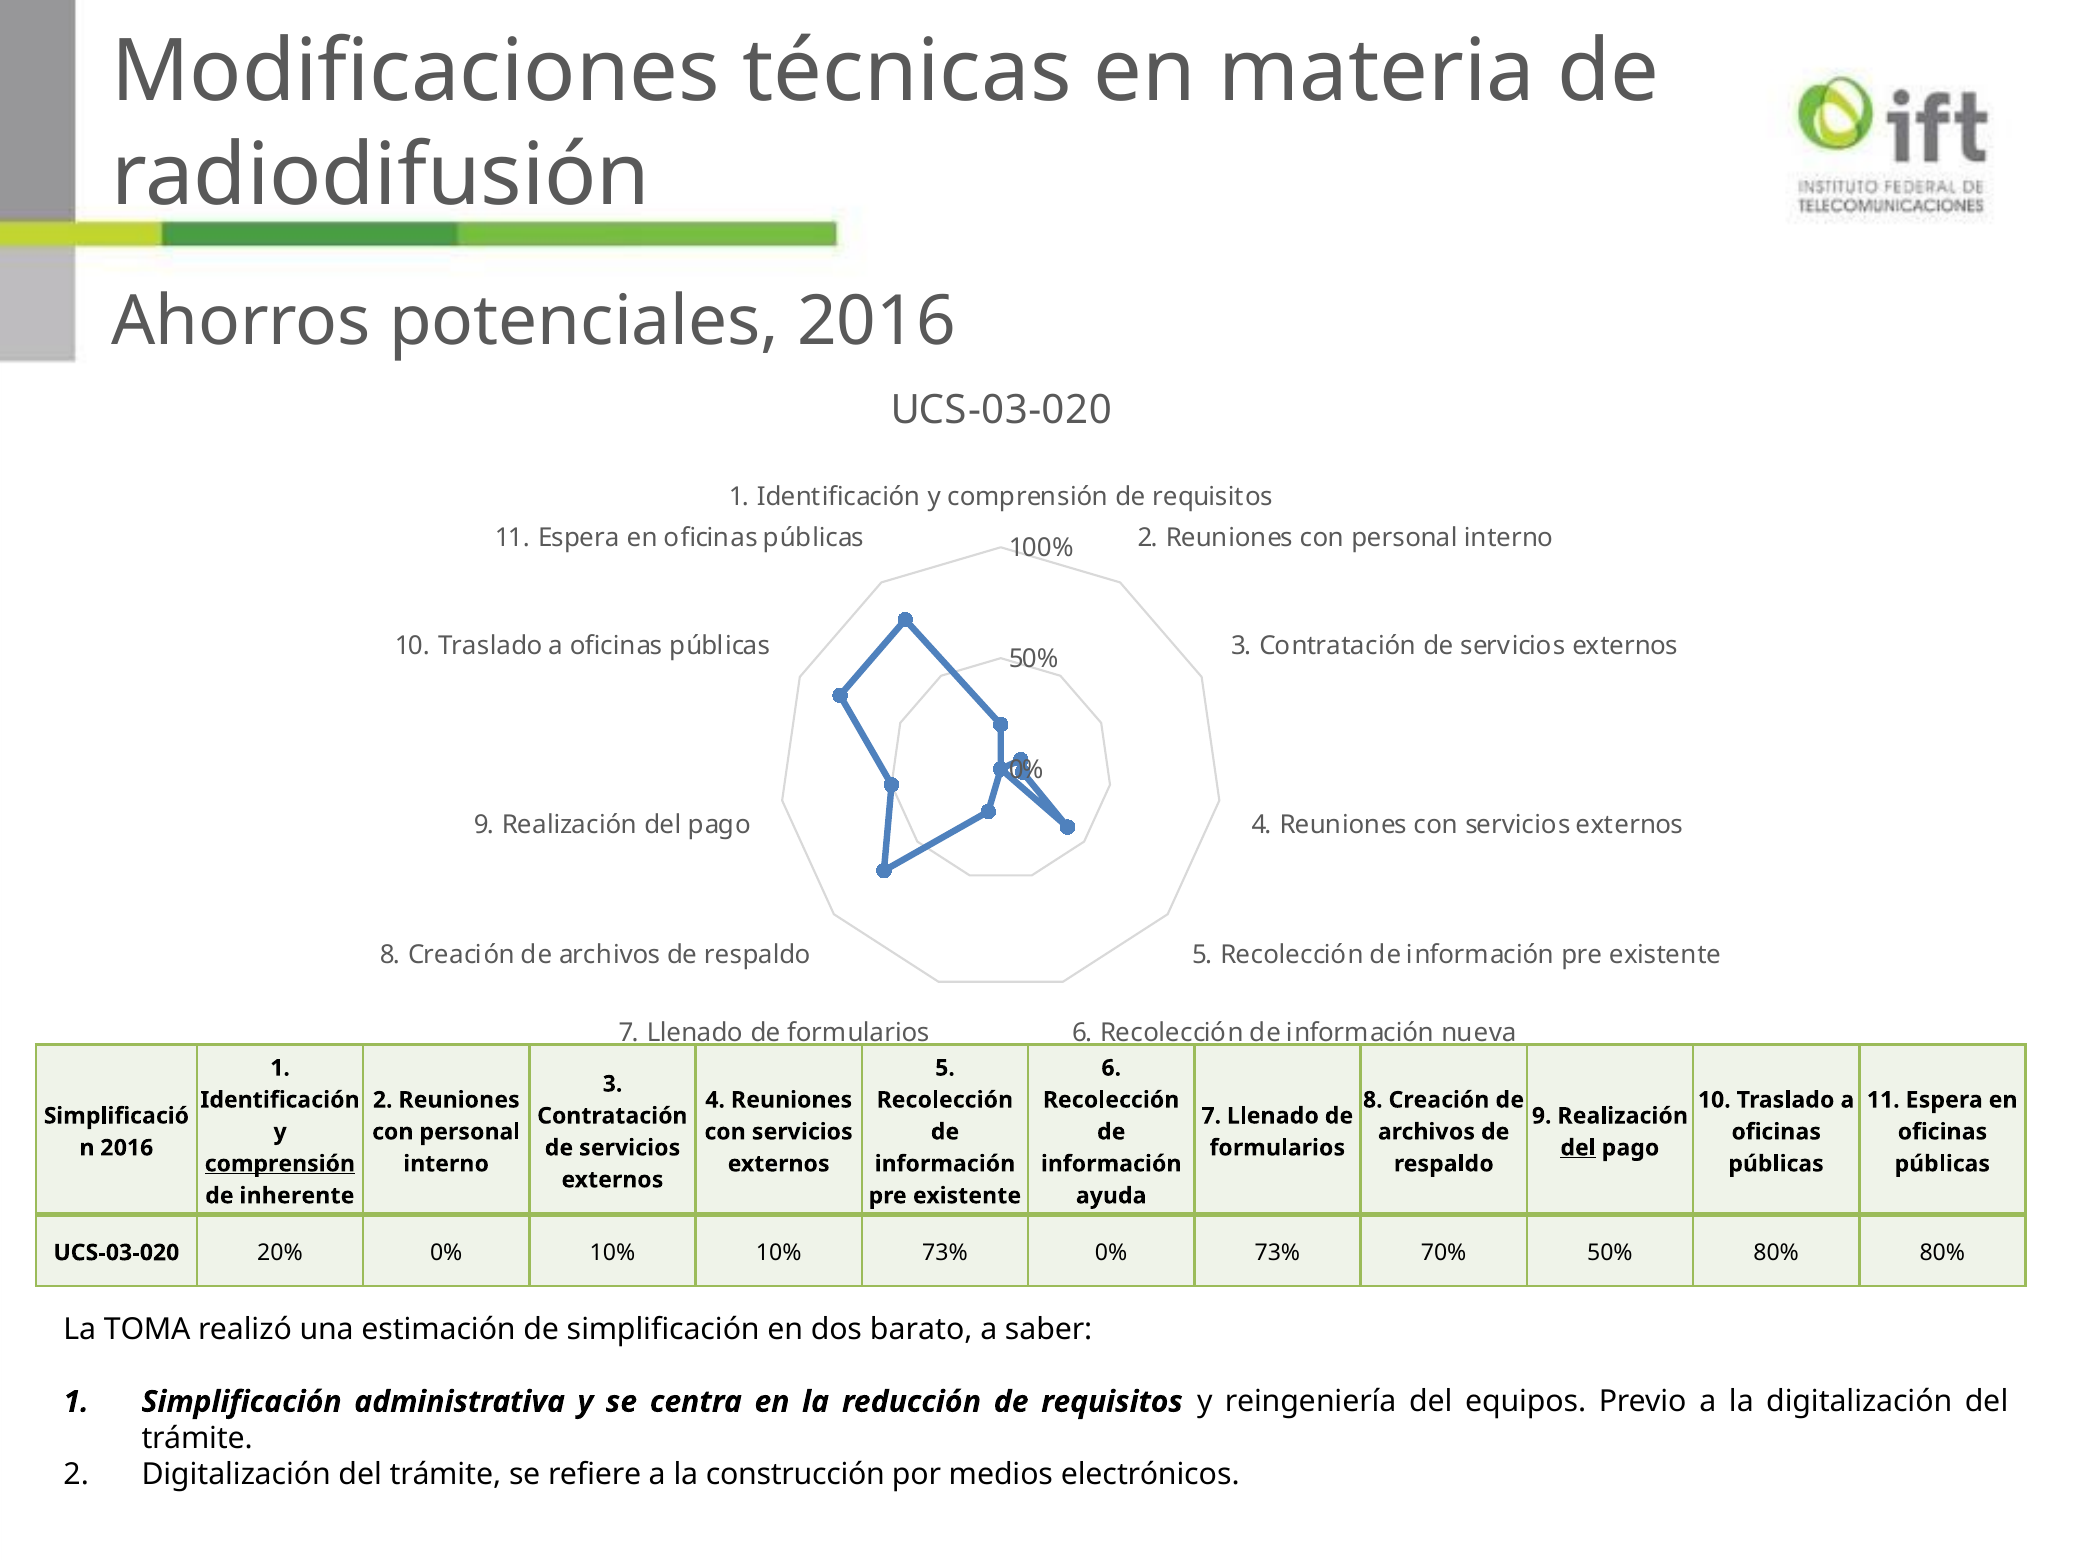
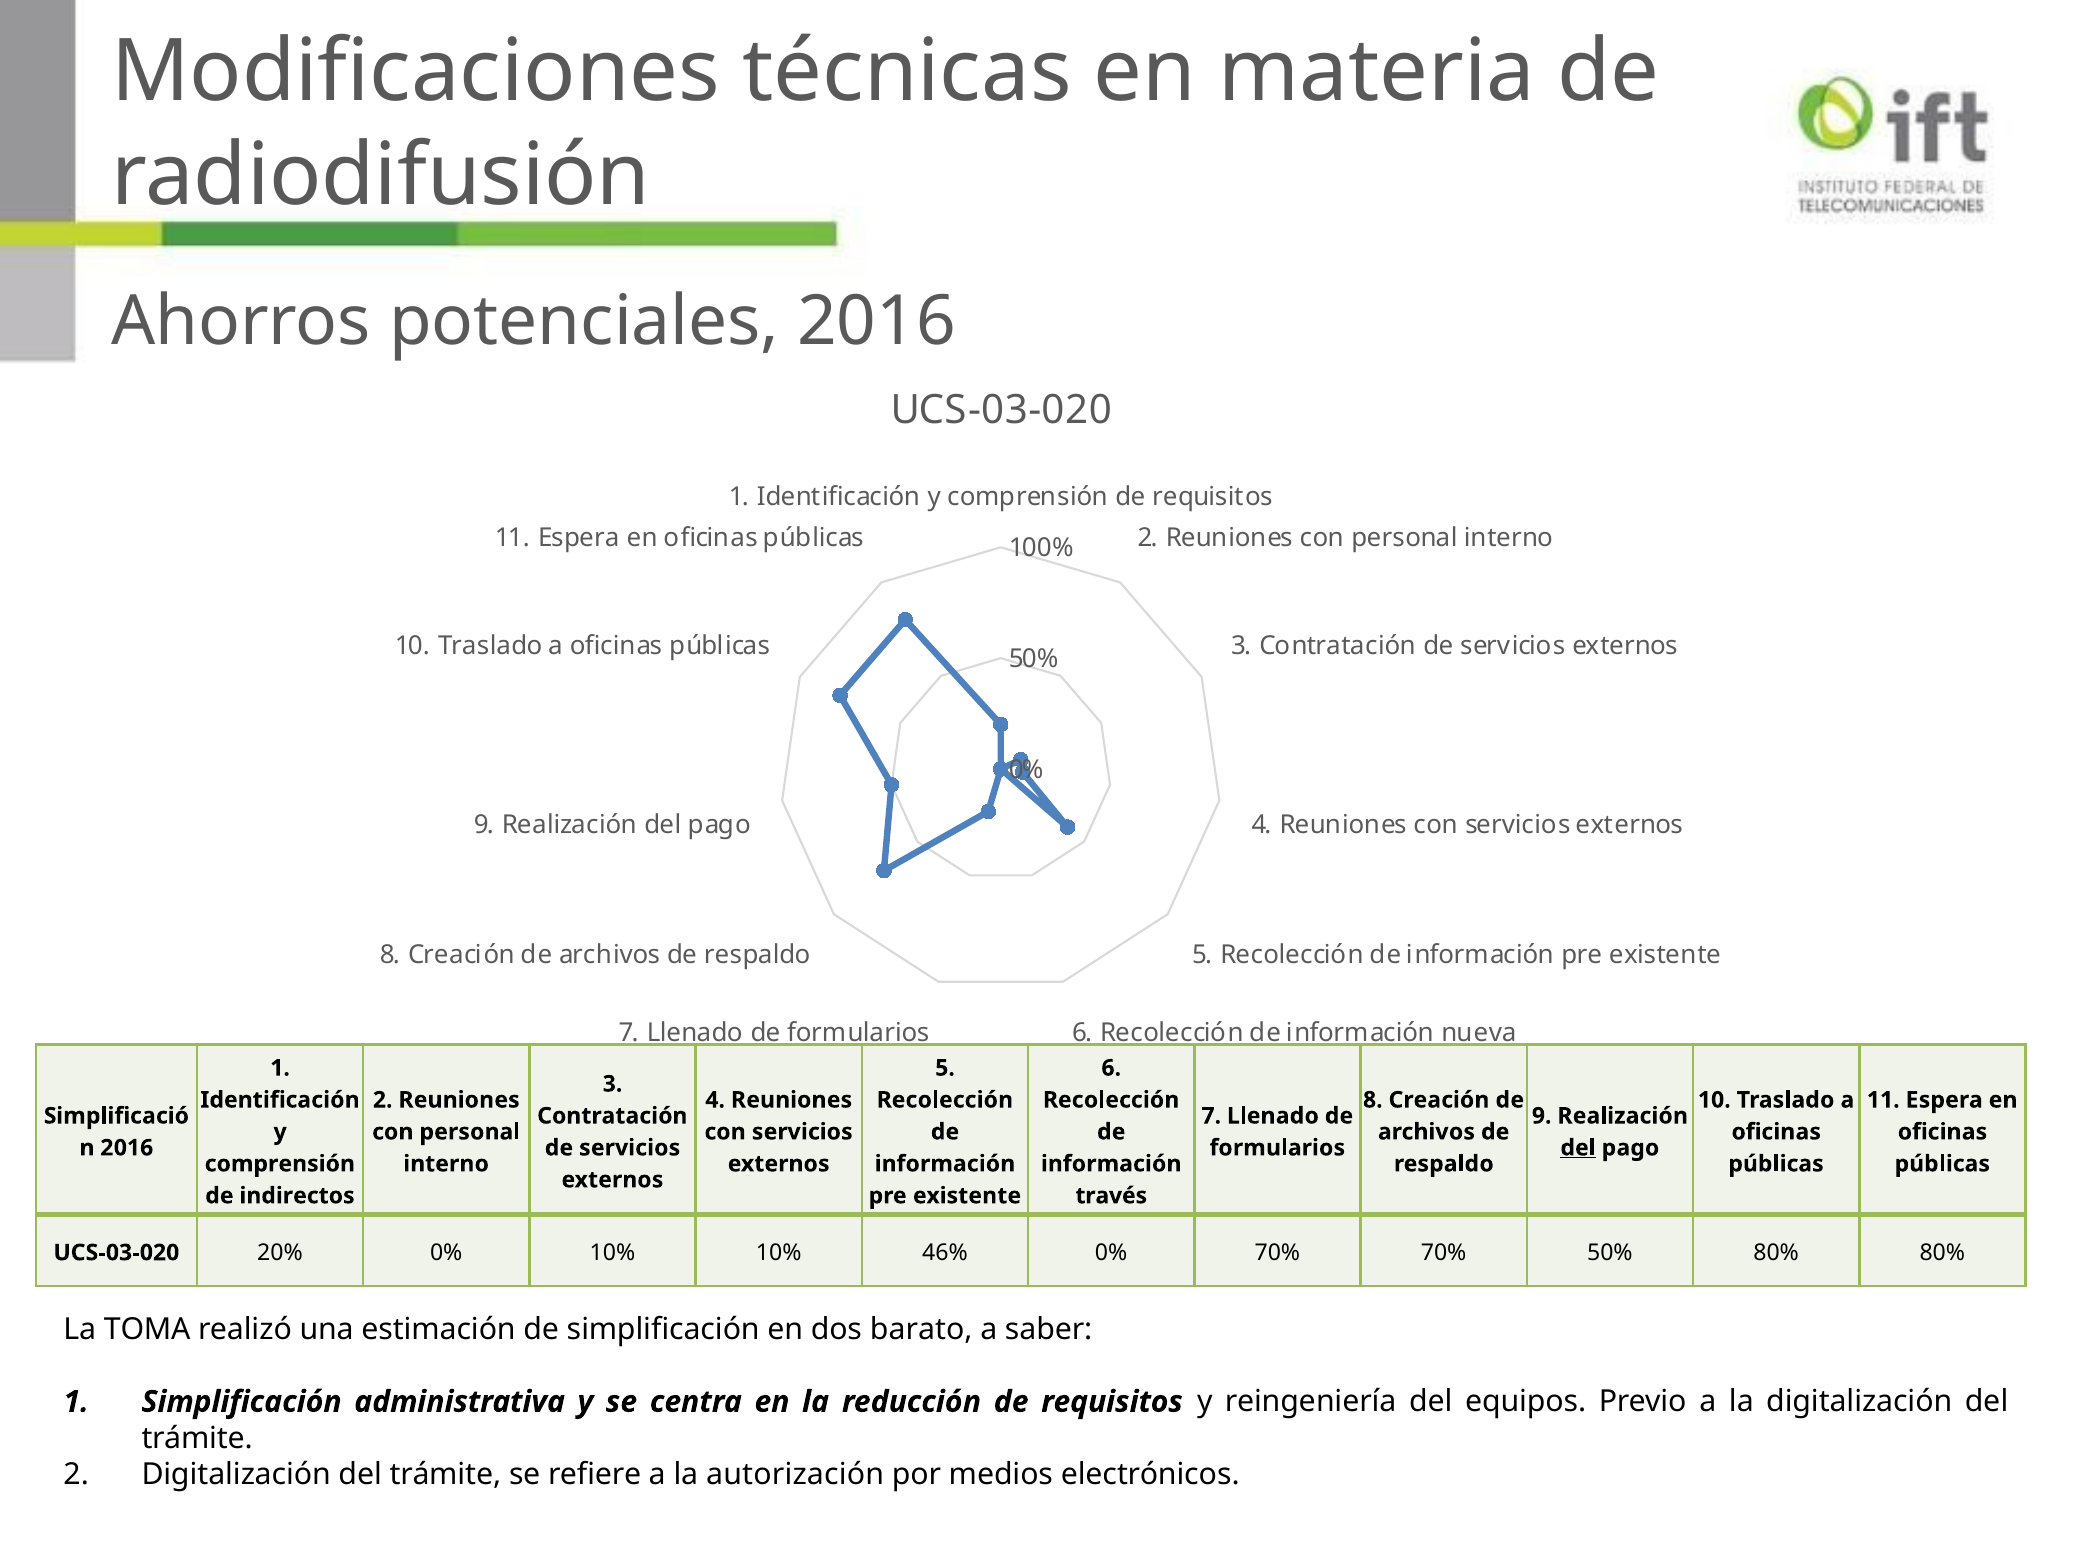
comprensión underline: present -> none (280, 1164)
inherente: inherente -> indirectos (297, 1196)
ayuda: ayuda -> través (1111, 1196)
10% 73%: 73% -> 46% (945, 1253)
0% 73%: 73% -> 70% (1277, 1253)
construcción: construcción -> autorización (795, 1475)
